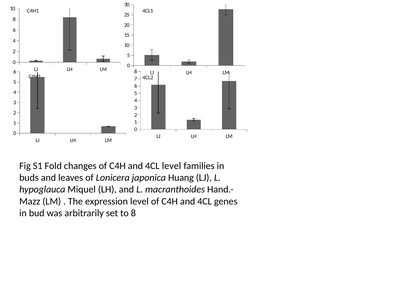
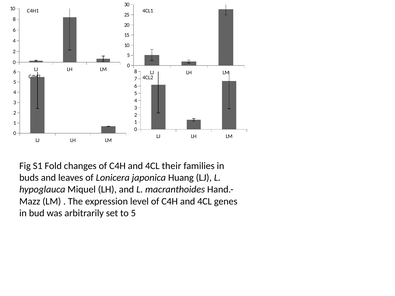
4CL level: level -> their (172, 166)
to 8: 8 -> 5 (133, 213)
